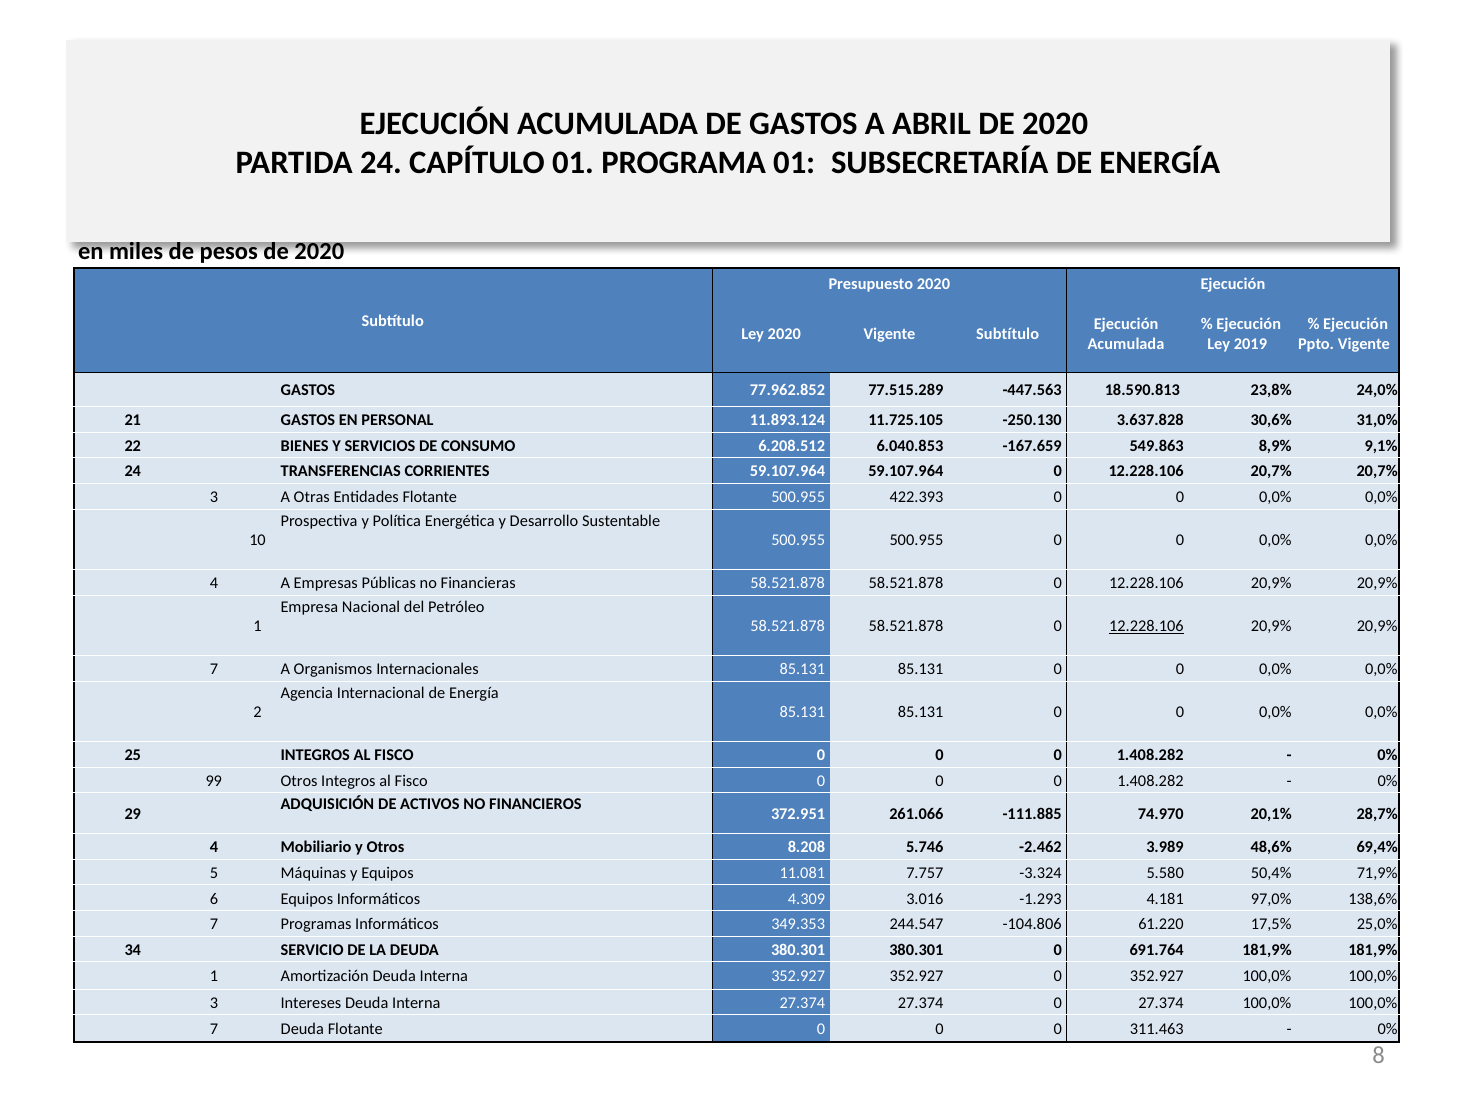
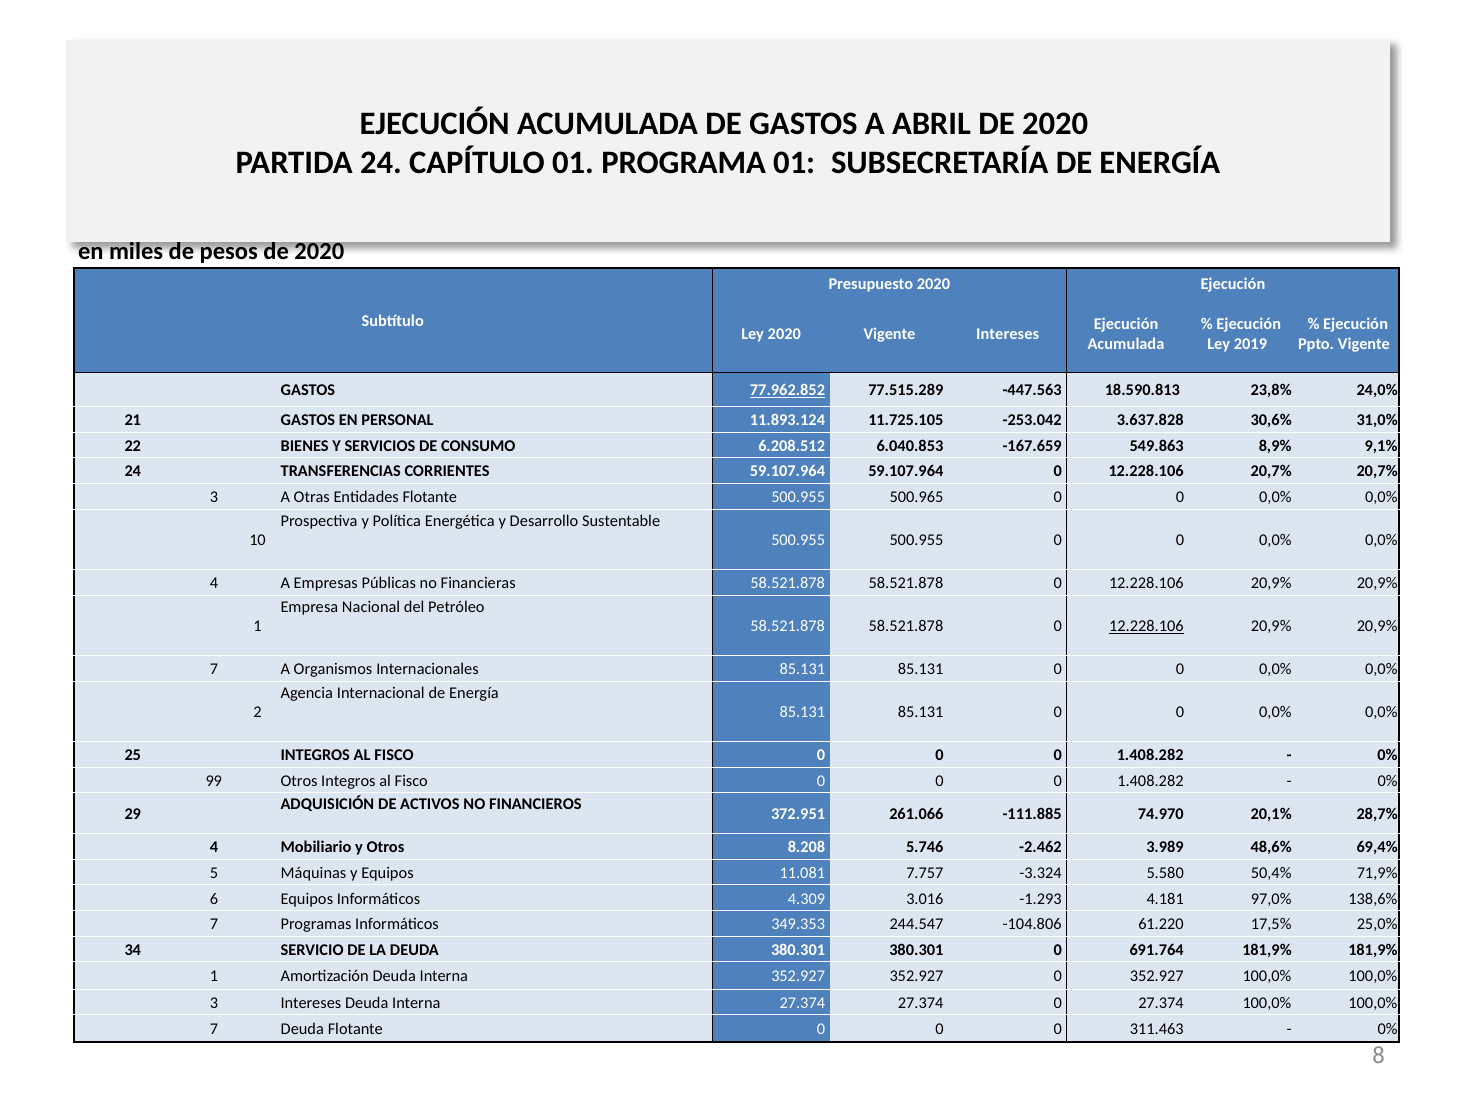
Vigente Subtítulo: Subtítulo -> Intereses (1008, 334)
77.962.852 underline: none -> present (787, 390)
-250.130: -250.130 -> -253.042 (1032, 420)
422.393: 422.393 -> 500.965 (916, 497)
